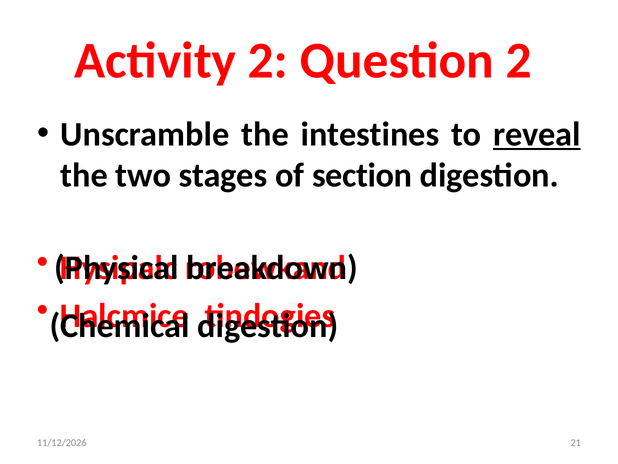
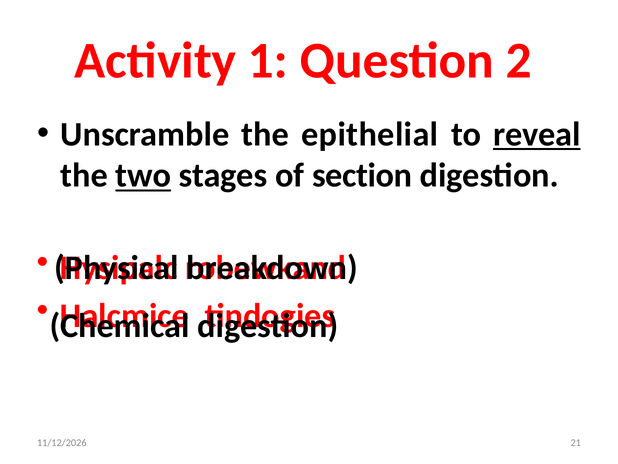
Activity 2: 2 -> 1 (268, 61)
intestines: intestines -> epithelial (370, 134)
two underline: none -> present (143, 175)
